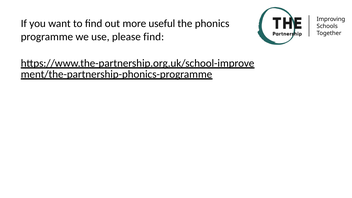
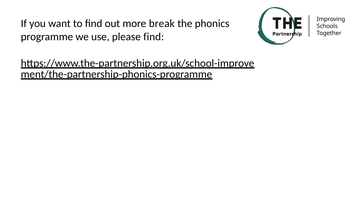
useful: useful -> break (162, 24)
